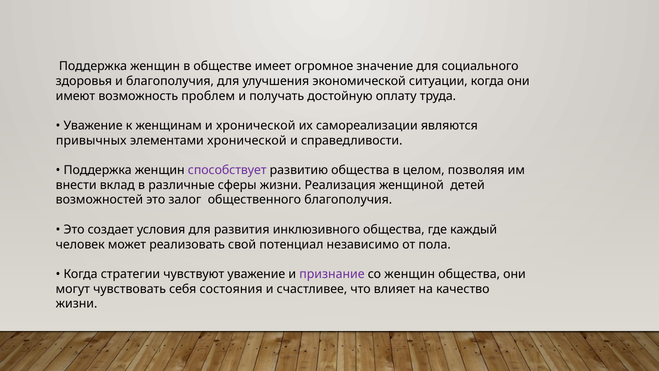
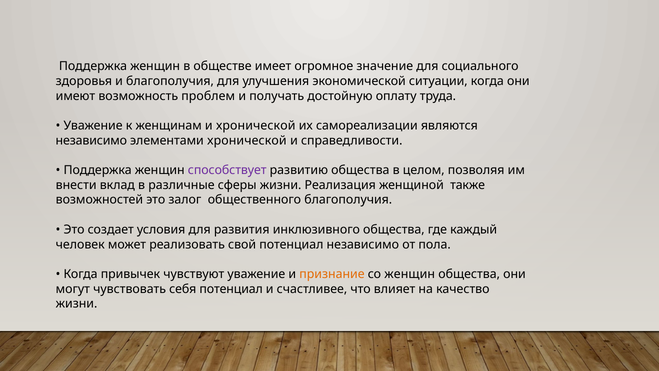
привычных: привычных -> независимо (91, 140)
детей: детей -> также (468, 185)
стратегии: стратегии -> привычек (130, 274)
признание colour: purple -> orange (332, 274)
себя состояния: состояния -> потенциал (231, 289)
